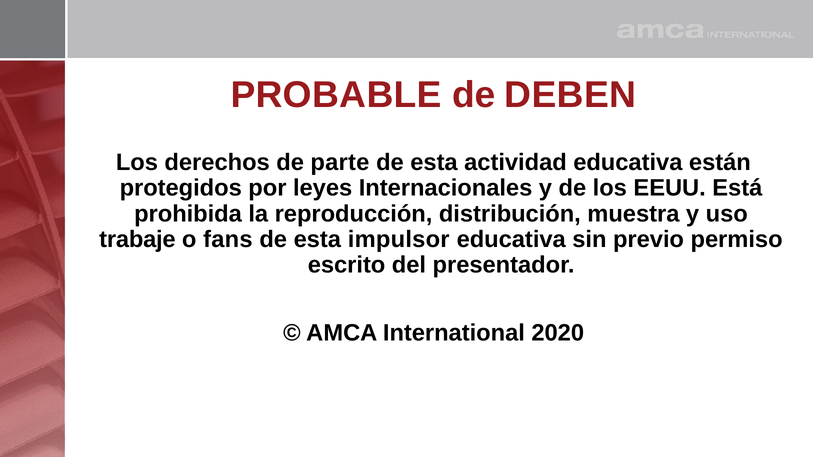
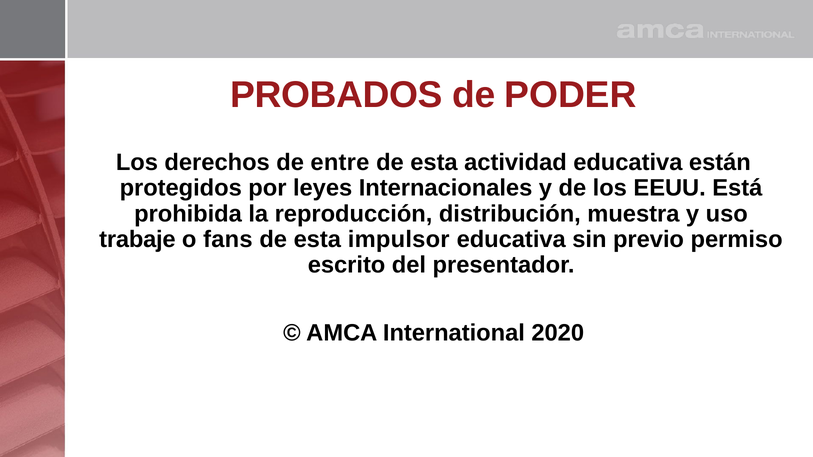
PROBABLE: PROBABLE -> PROBADOS (336, 95)
DEBEN: DEBEN -> PODER (570, 95)
parte: parte -> entre (340, 163)
